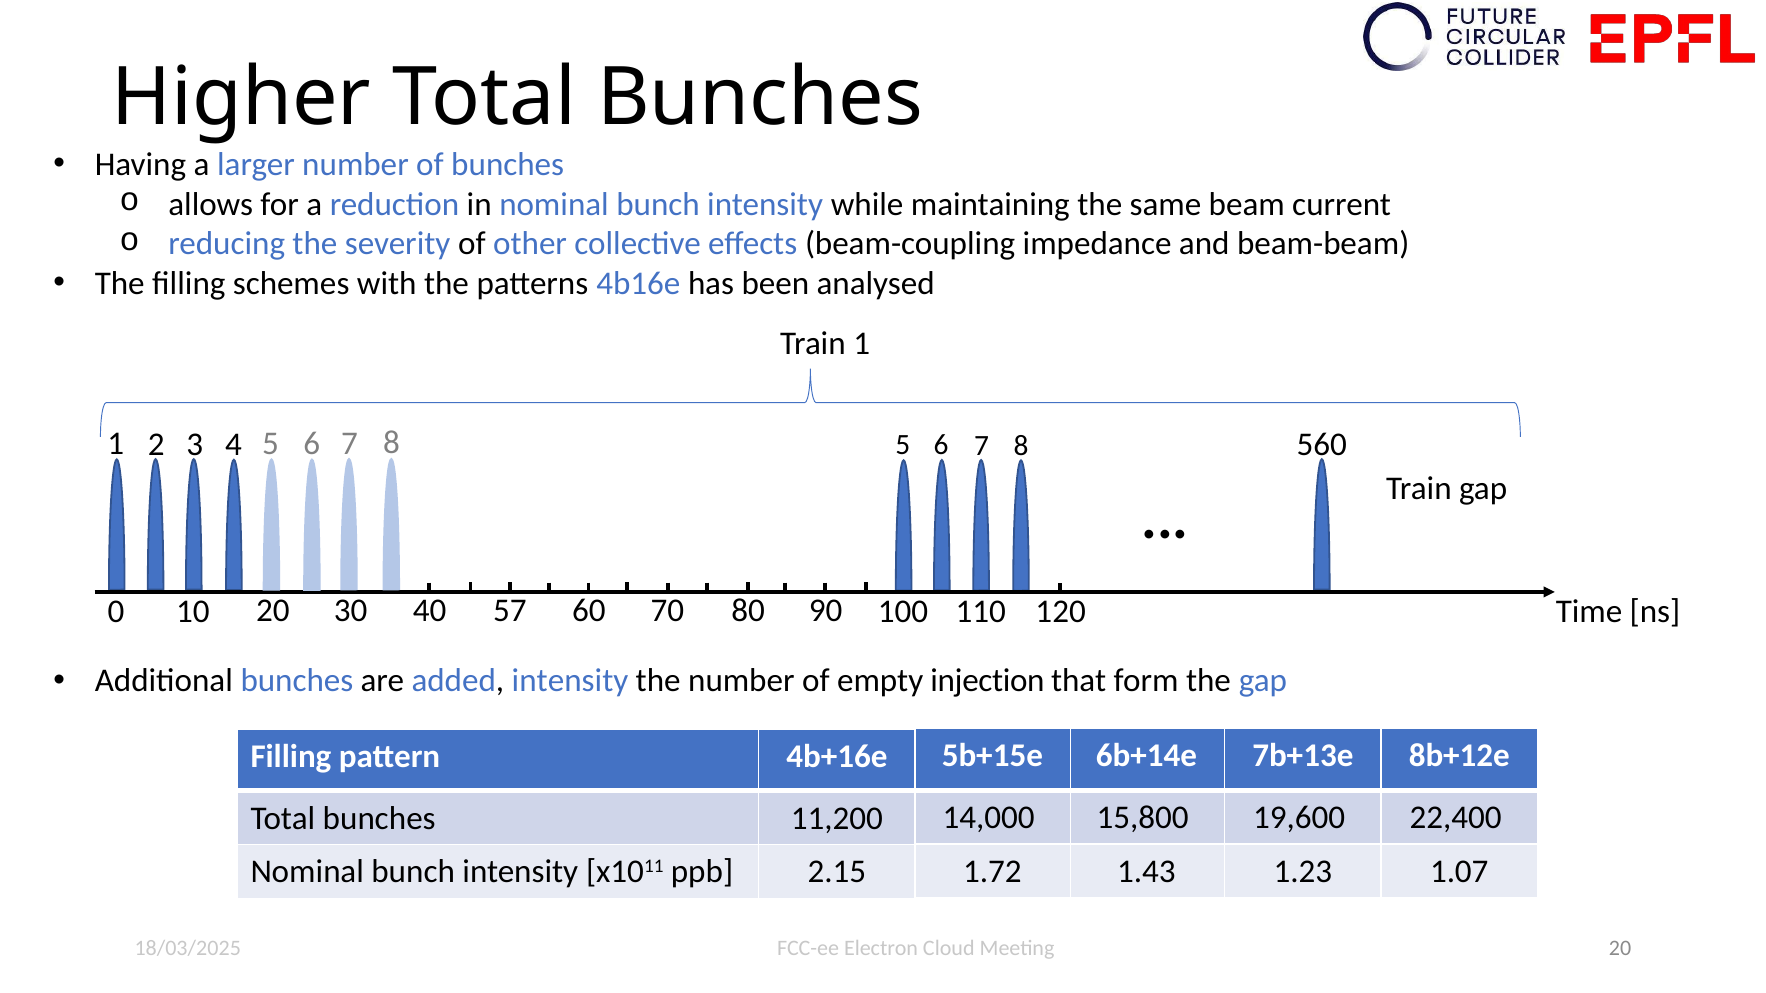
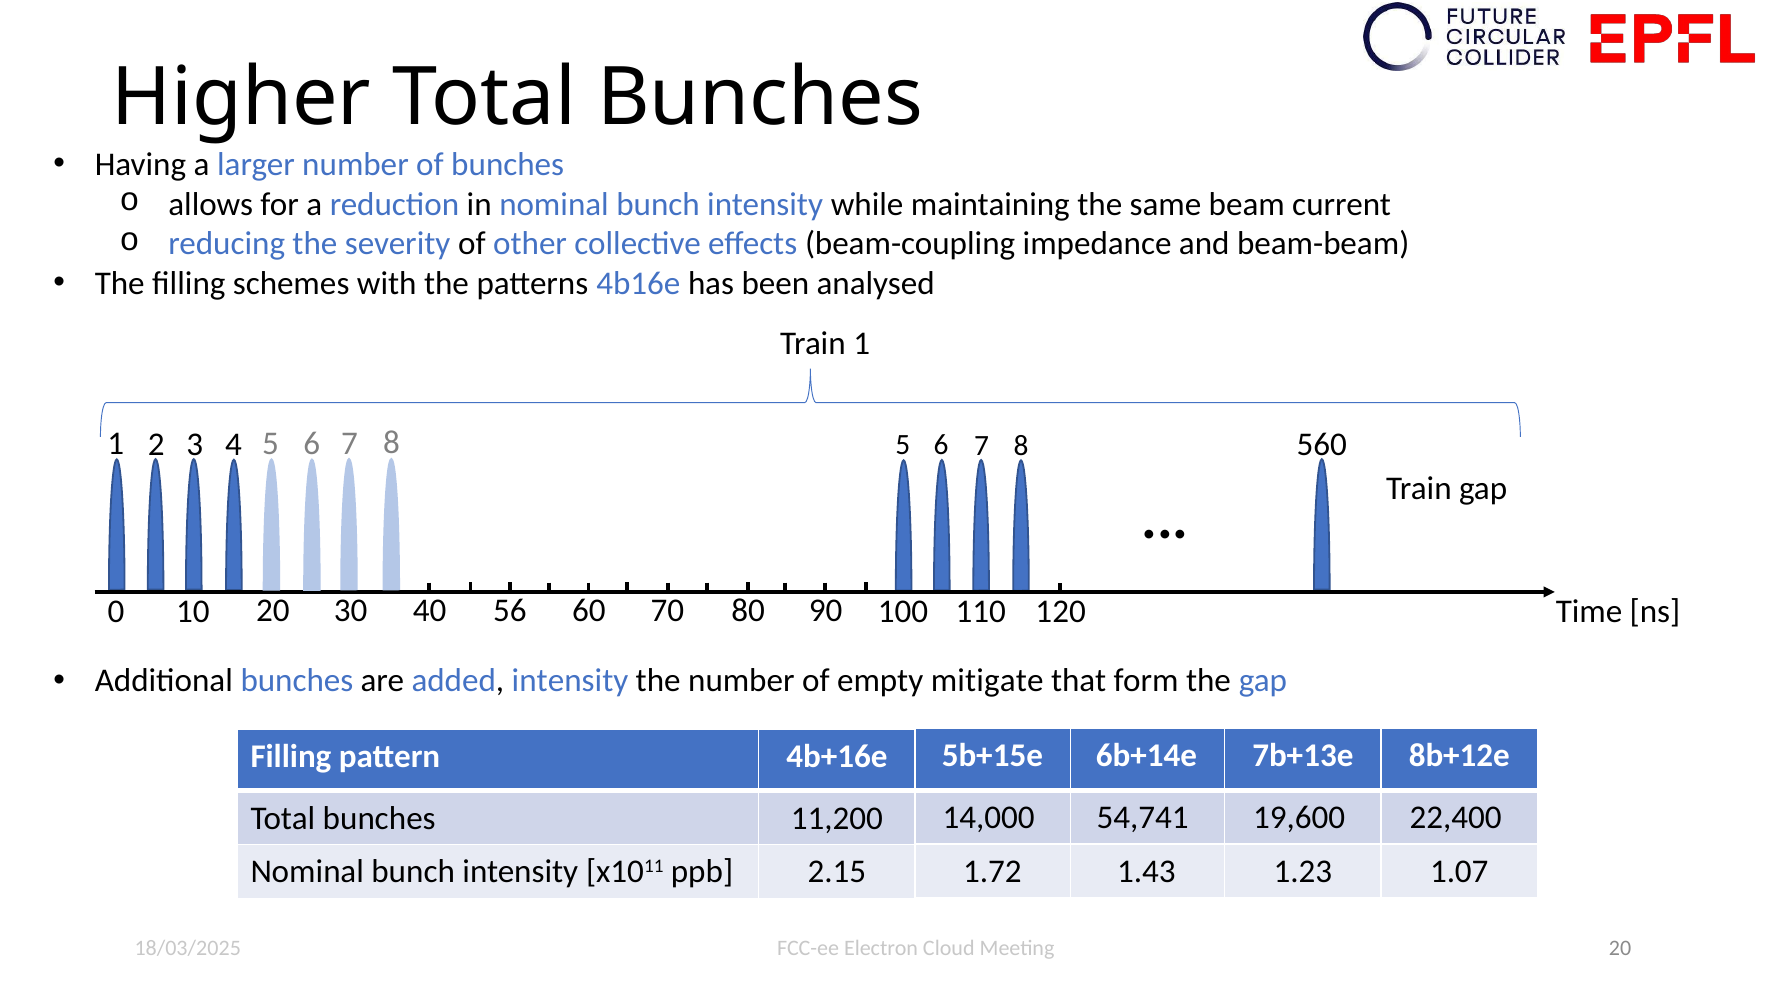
57: 57 -> 56 (510, 611)
injection: injection -> mitigate (987, 681)
15,800: 15,800 -> 54,741 (1143, 818)
